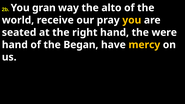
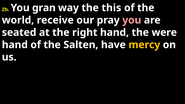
alto: alto -> this (111, 8)
you colour: yellow -> pink (132, 20)
Began: Began -> Salten (81, 45)
